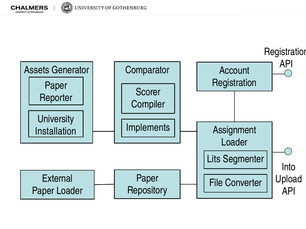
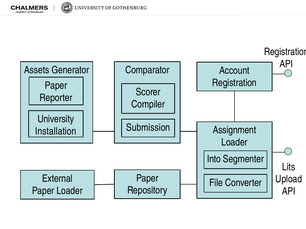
Implements: Implements -> Submission (148, 128)
Lits: Lits -> Into (214, 159)
Into: Into -> Lits (289, 167)
